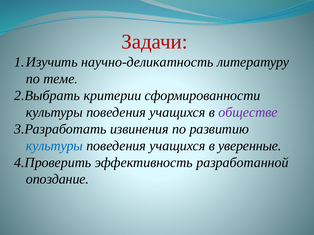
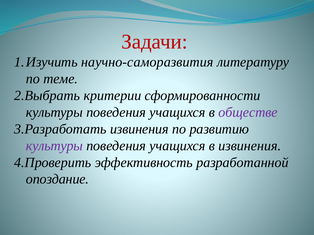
научно-деликатность: научно-деликатность -> научно-саморазвития (147, 62)
культуры colour: blue -> purple (54, 146)
в уверенные: уверенные -> извинения (250, 146)
